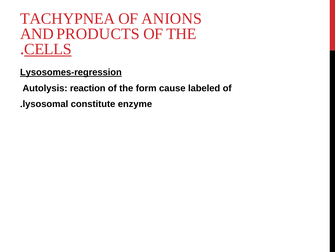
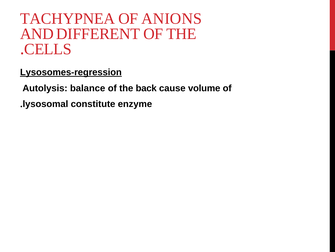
PRODUCTS: PRODUCTS -> DIFFERENT (98, 34)
CELLS underline: present -> none (48, 49)
reaction: reaction -> balance (88, 88)
form: form -> back (146, 88)
labeled: labeled -> volume (204, 88)
